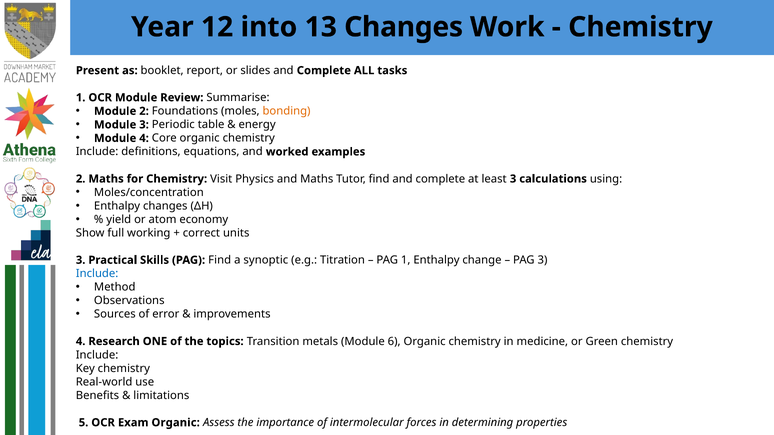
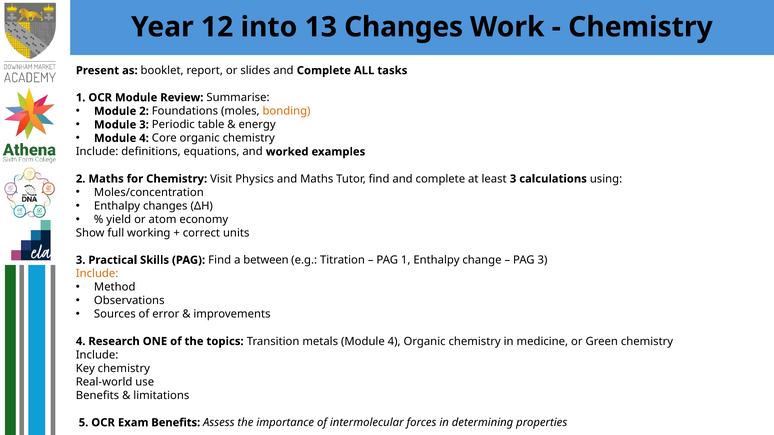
synoptic: synoptic -> between (266, 260)
Include colour: blue -> orange (97, 274)
metals Module 6: 6 -> 4 (394, 342)
Exam Organic: Organic -> Benefits (176, 423)
